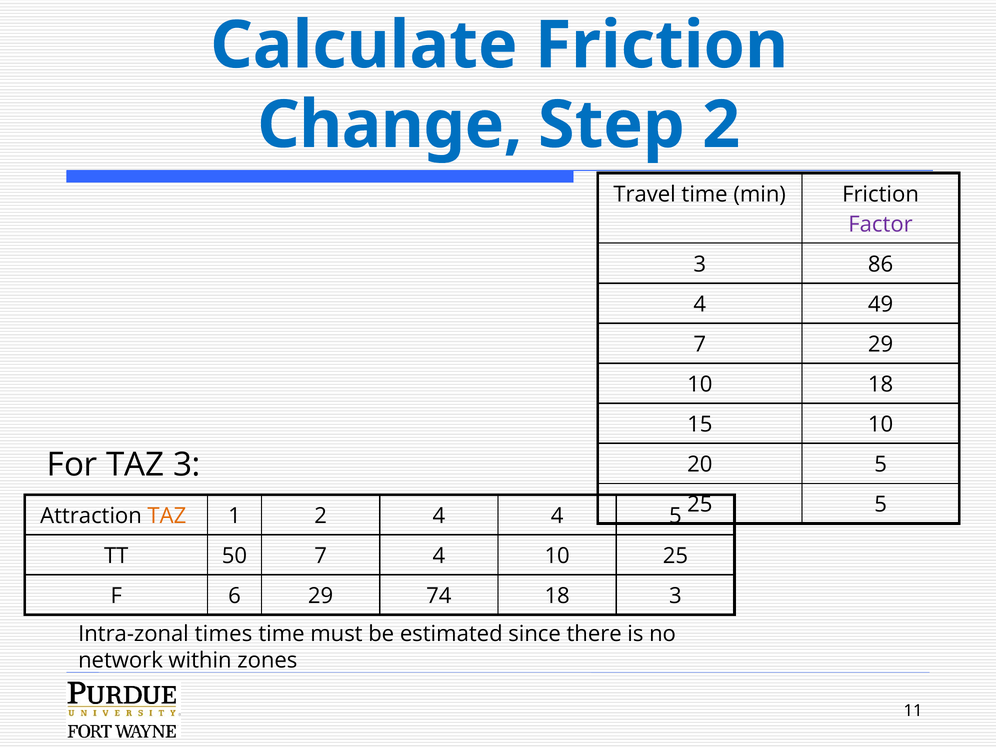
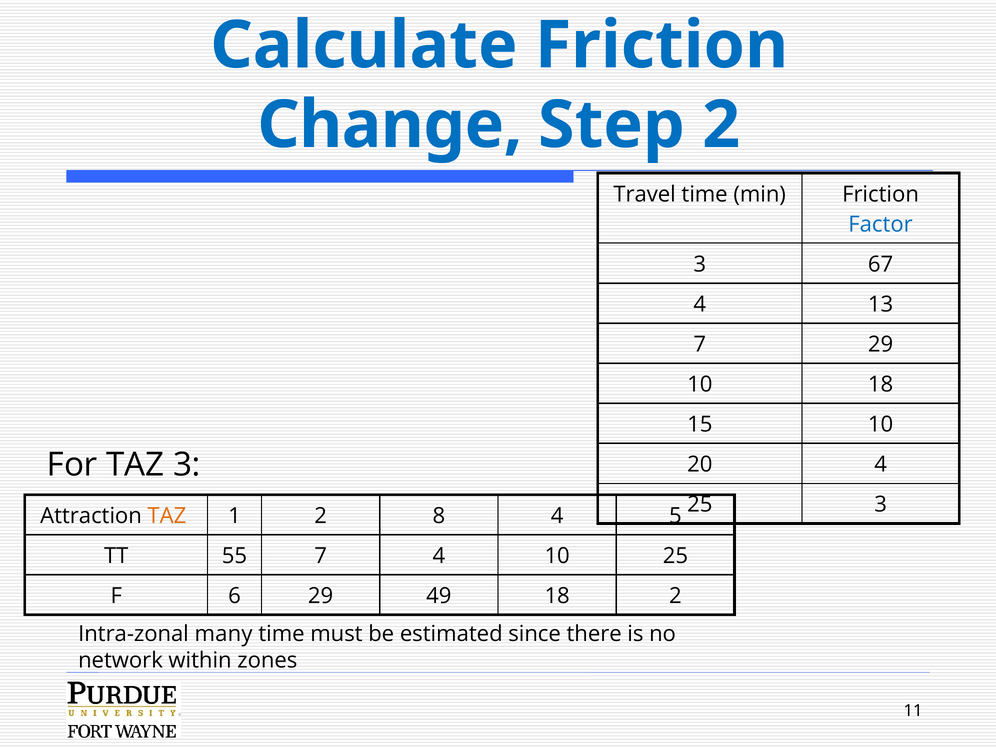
Factor colour: purple -> blue (881, 224)
86: 86 -> 67 (881, 264)
49: 49 -> 13 (881, 304)
20 5: 5 -> 4 (881, 465)
25 5: 5 -> 3 (881, 505)
2 4: 4 -> 8 (439, 516)
50: 50 -> 55 (234, 556)
74: 74 -> 49 (439, 596)
18 3: 3 -> 2 (675, 596)
times: times -> many (224, 634)
